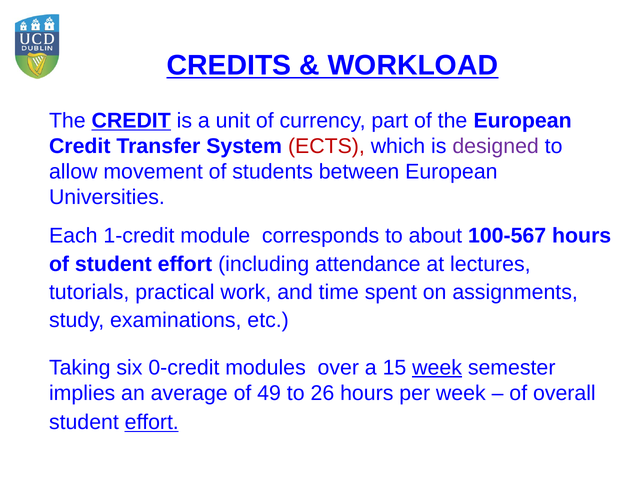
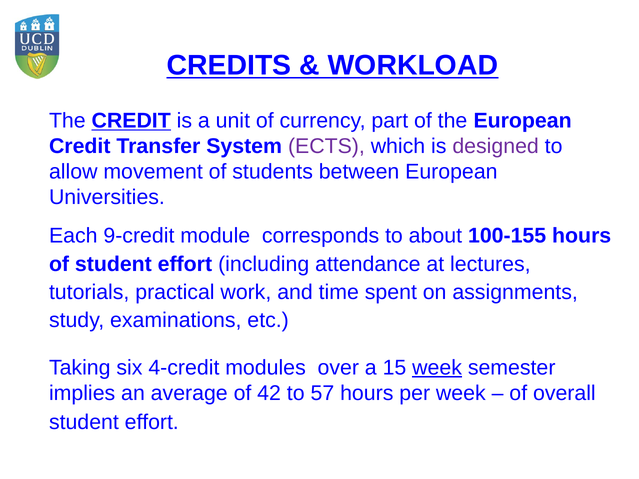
ECTS colour: red -> purple (326, 146)
1-credit: 1-credit -> 9-credit (139, 236)
100-567: 100-567 -> 100-155 (507, 236)
0-credit: 0-credit -> 4-credit (184, 368)
49: 49 -> 42 (269, 393)
26: 26 -> 57 (322, 393)
effort underline: present -> none (152, 423)
